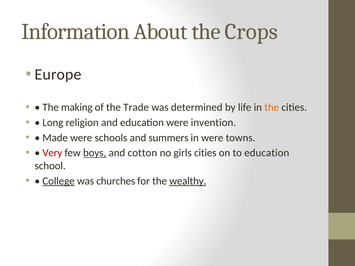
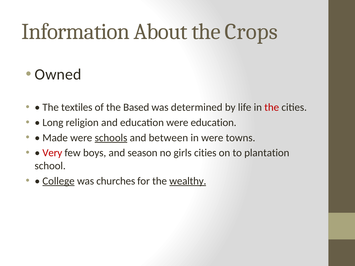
Europe: Europe -> Owned (58, 74)
making: making -> textiles (77, 107)
Trade: Trade -> Based (136, 107)
the colour: orange -> red (272, 107)
were invention: invention -> education (214, 123)
schools underline: none -> present (111, 138)
summers: summers -> between (168, 138)
boys underline: present -> none (95, 153)
cotton: cotton -> season (143, 153)
to education: education -> plantation (267, 153)
